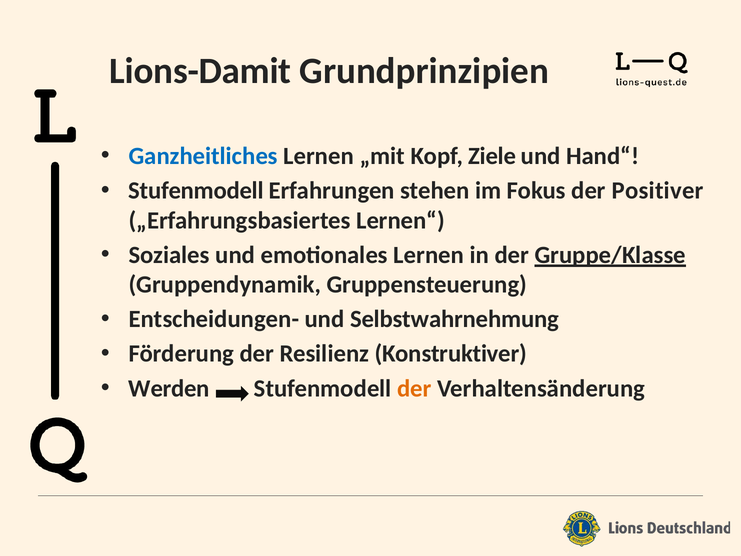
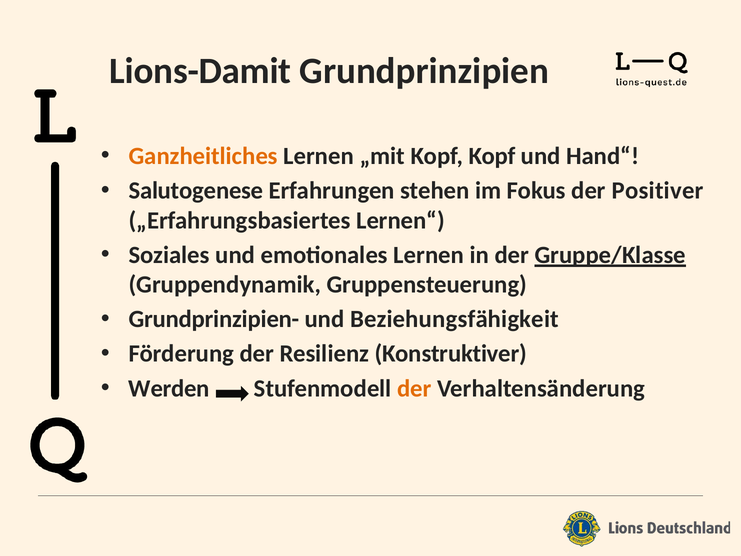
Ganzheitliches colour: blue -> orange (203, 156)
Kopf Ziele: Ziele -> Kopf (492, 156)
Stufenmodell: Stufenmodell -> Salutogenese (196, 191)
Entscheidungen-: Entscheidungen- -> Grundprinzipien- (214, 319)
Selbstwahrnehmung: Selbstwahrnehmung -> Beziehungsfähigkeit (454, 319)
